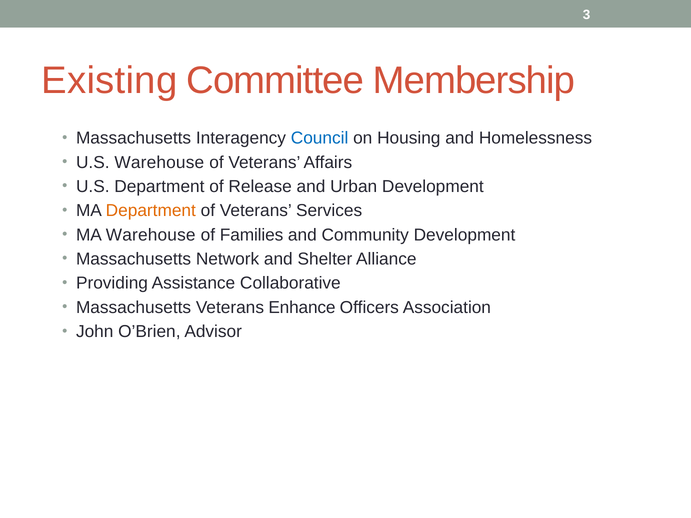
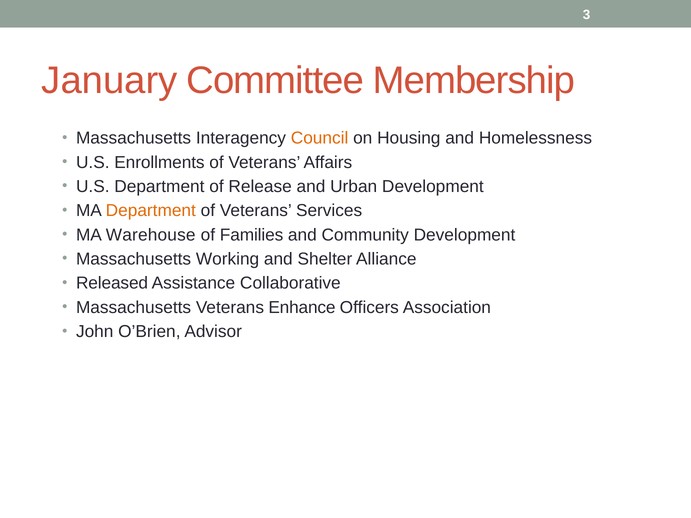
Existing: Existing -> January (110, 80)
Council colour: blue -> orange (320, 138)
U.S Warehouse: Warehouse -> Enrollments (159, 162)
Network: Network -> Working (228, 259)
Providing: Providing -> Released (112, 283)
